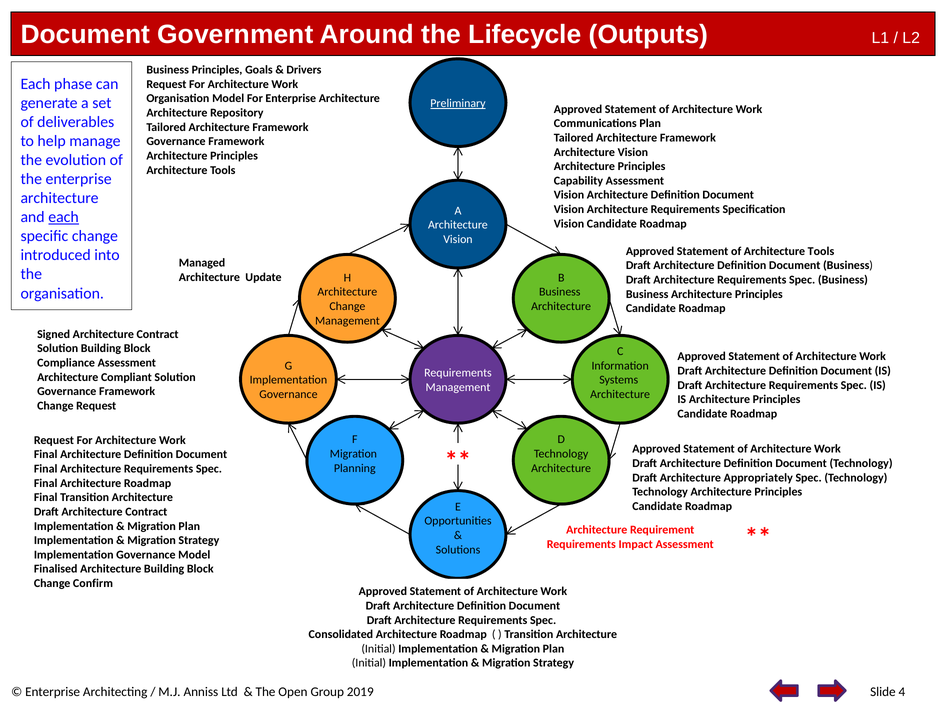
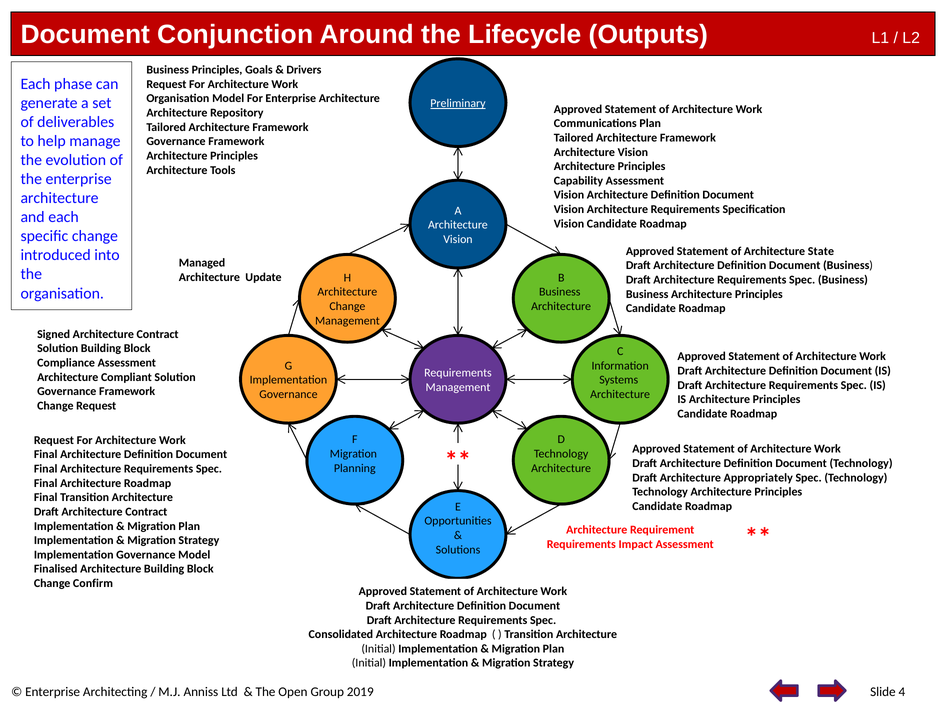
Government: Government -> Conjunction (235, 35)
each underline: present -> none (64, 217)
of Architecture Tools: Tools -> State (821, 251)
